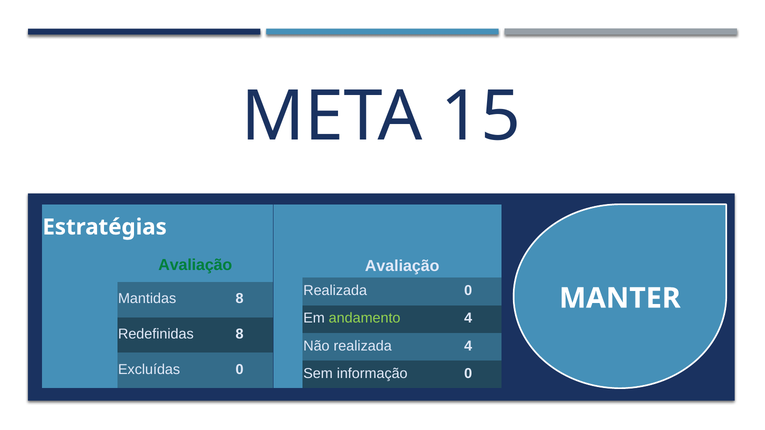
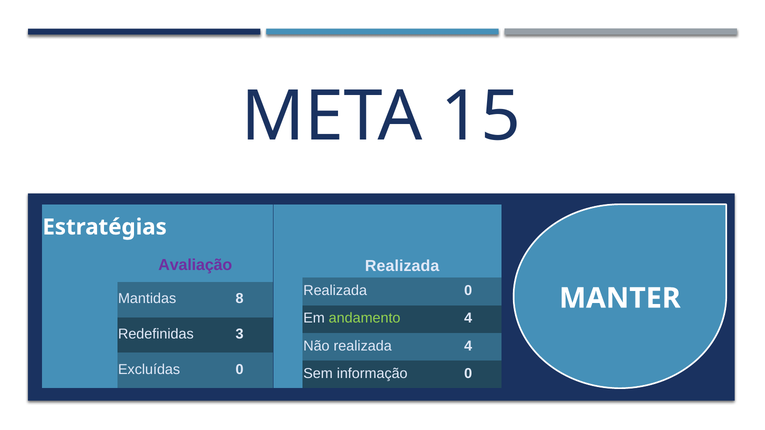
Avaliação colour: green -> purple (195, 265)
Avaliação: Avaliação -> Realizada (402, 266)
Redefinidas 8: 8 -> 3 (240, 334)
